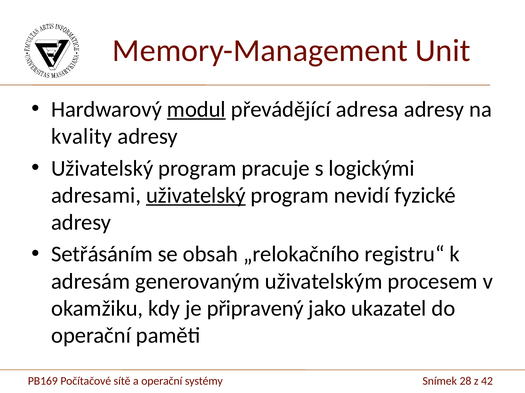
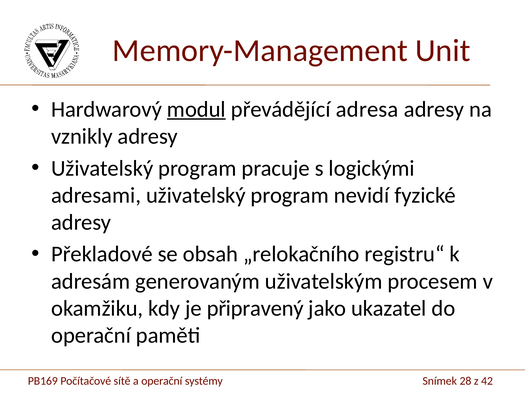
kvality: kvality -> vznikly (82, 137)
uživatelský underline: present -> none (196, 196)
Setřásáním: Setřásáním -> Překladové (102, 255)
